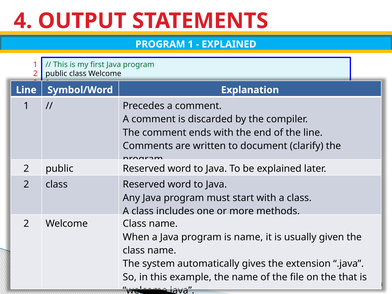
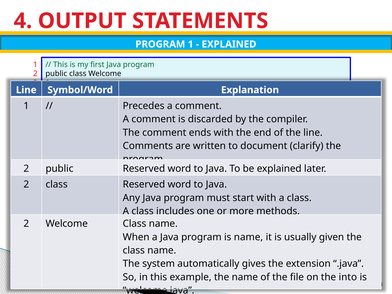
that: that -> into (348, 277)
